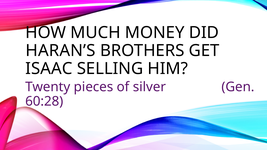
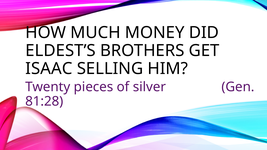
HARAN’S: HARAN’S -> ELDEST’S (61, 51)
60:28: 60:28 -> 81:28 (44, 101)
